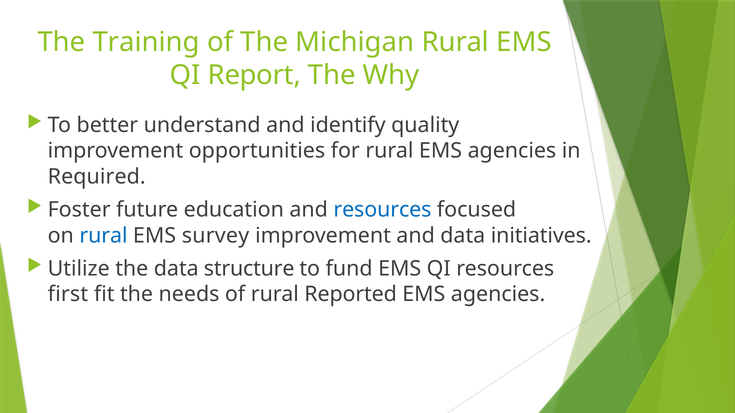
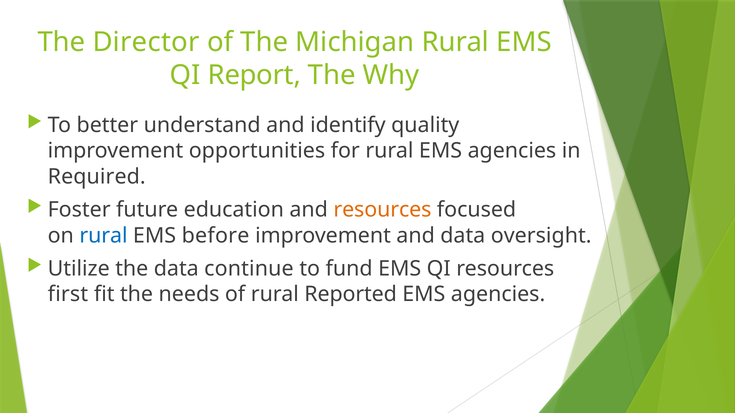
Training: Training -> Director (146, 42)
resources colour: blue -> orange (382, 210)
survey: survey -> before (216, 236)
initiatives: initiatives -> oversight (541, 236)
structure: structure -> continue (249, 269)
